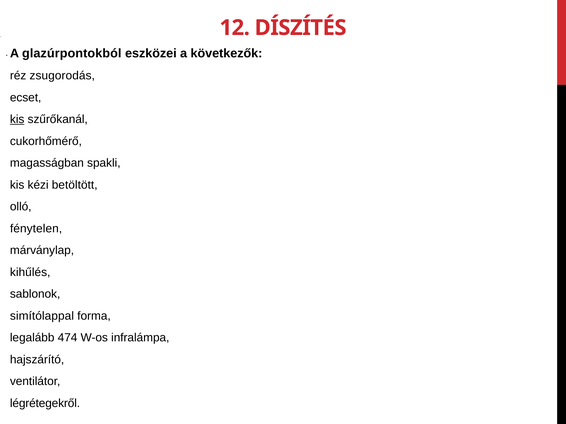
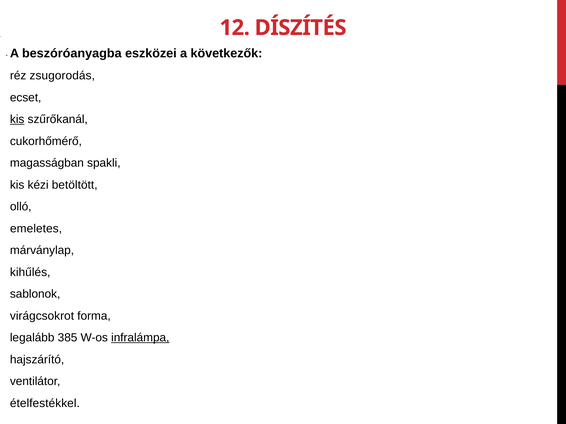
glazúrpontokból: glazúrpontokból -> beszóróanyagba (72, 53)
fénytelen: fénytelen -> emeletes (36, 229)
simítólappal: simítólappal -> virágcsokrot (42, 316)
474: 474 -> 385 (68, 338)
infralámpa underline: none -> present (140, 338)
légrétegekről: légrétegekről -> ételfestékkel (45, 404)
